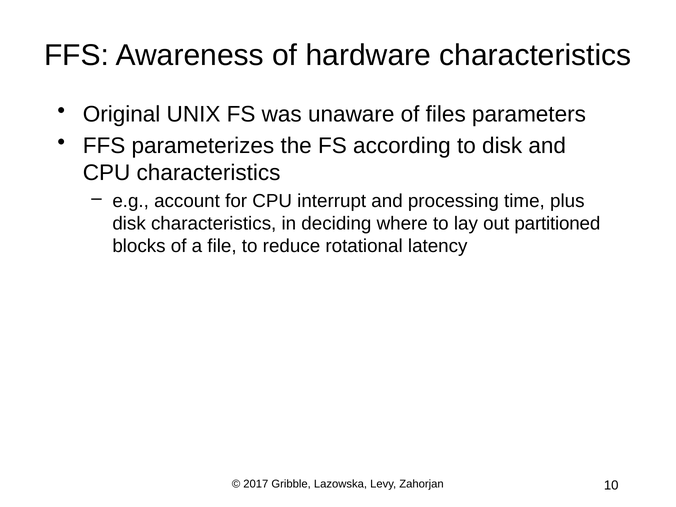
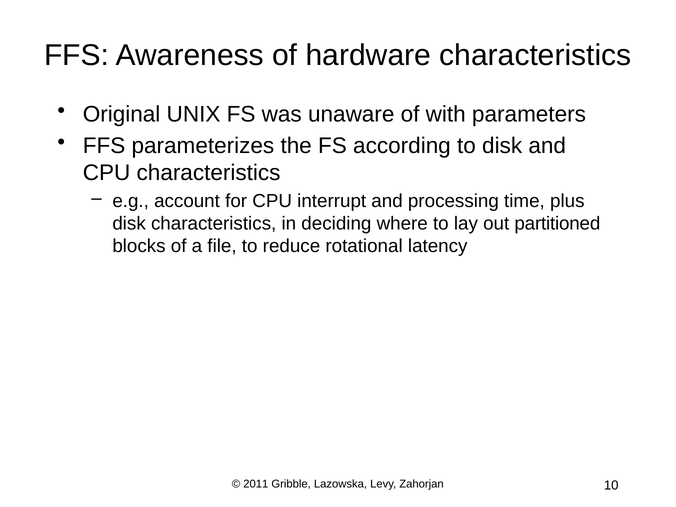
files: files -> with (446, 114)
2017: 2017 -> 2011 (256, 484)
